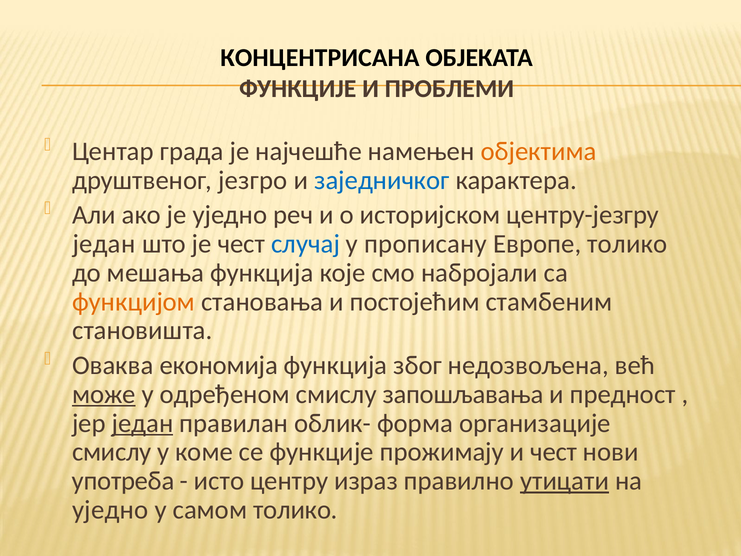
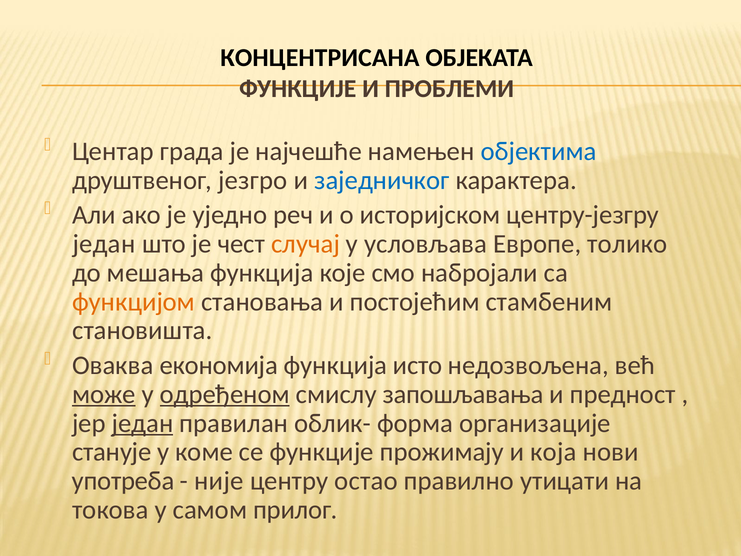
објектима colour: orange -> blue (539, 151)
случај colour: blue -> orange (305, 244)
прописану: прописану -> условљава (426, 244)
због: због -> исто (418, 365)
одређеном underline: none -> present (225, 394)
смислу: смислу -> станује (112, 452)
и чест: чест -> која (554, 452)
исто: исто -> није (219, 481)
израз: израз -> остао (366, 481)
утицати underline: present -> none (565, 481)
уједно: уједно -> токова (110, 510)
самом толико: толико -> прилог (295, 510)
